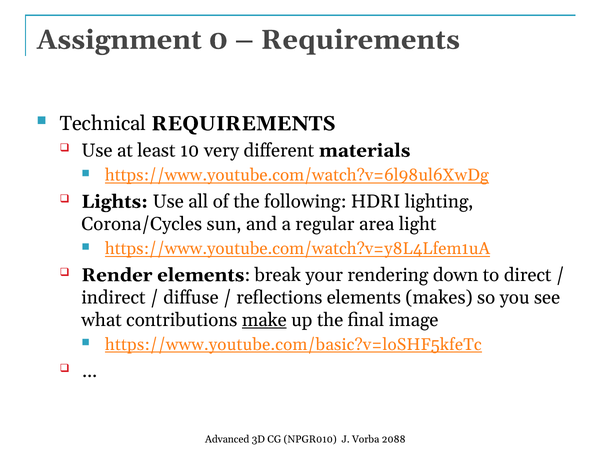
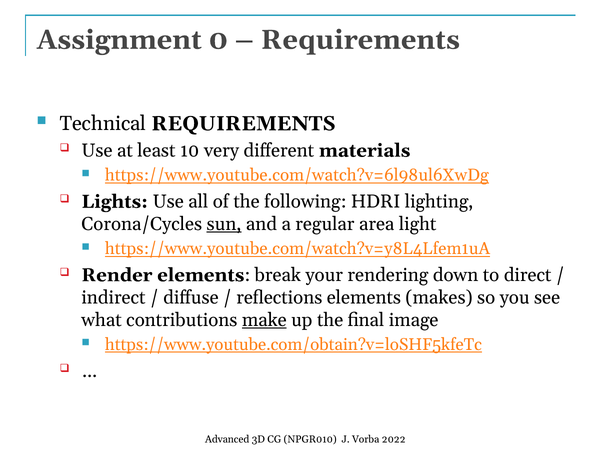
sun underline: none -> present (224, 224)
https://www.youtube.com/basic?v=loSHF5kfeTc: https://www.youtube.com/basic?v=loSHF5kfeTc -> https://www.youtube.com/obtain?v=loSHF5kfeTc (293, 345)
2088: 2088 -> 2022 (394, 440)
